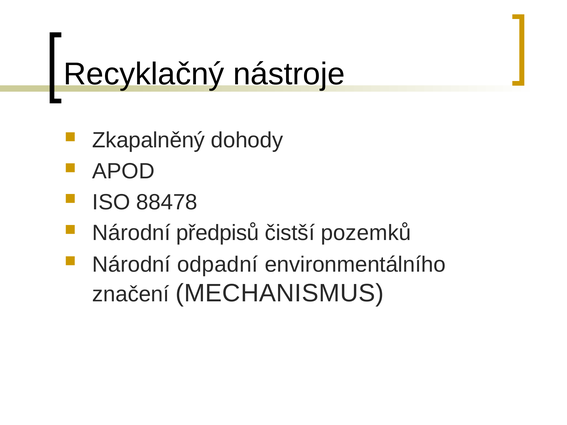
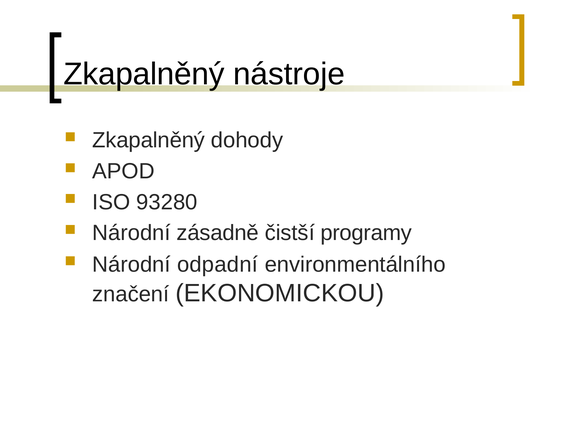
Recyklačný: Recyklačný -> Zkapalněný (144, 74)
88478: 88478 -> 93280 (167, 202)
předpisů: předpisů -> zásadně (218, 233)
pozemků: pozemků -> programy (366, 233)
MECHANISMUS: MECHANISMUS -> EKONOMICKOU (280, 293)
